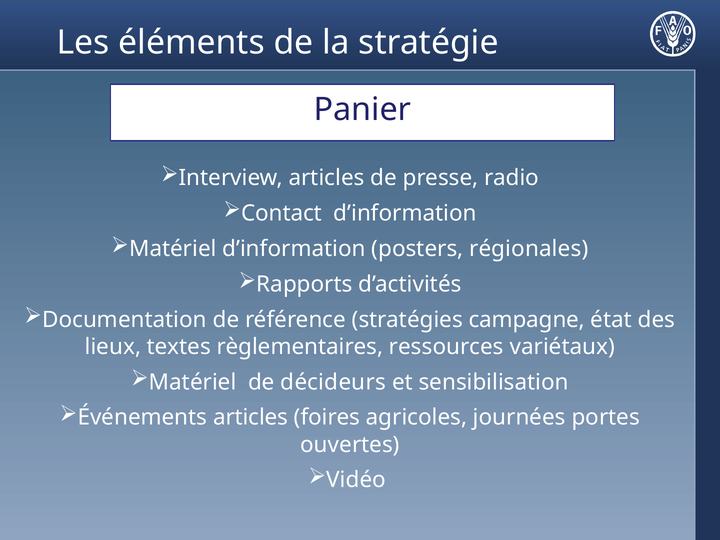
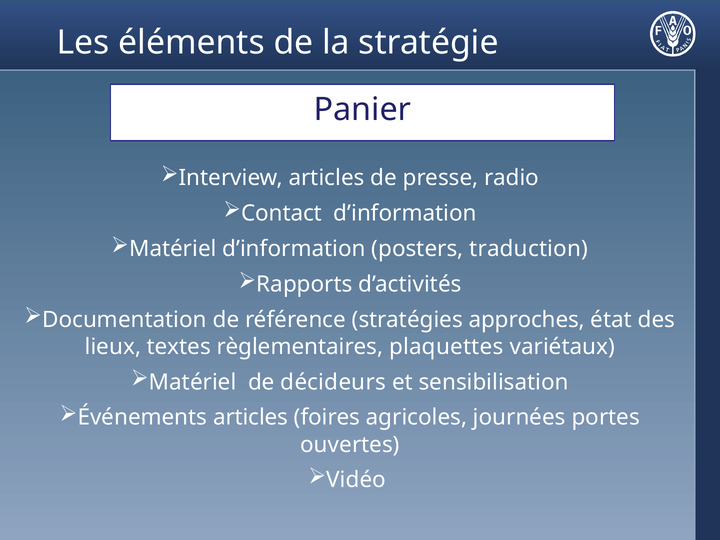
régionales: régionales -> traduction (529, 249)
campagne: campagne -> approches (527, 320)
ressources: ressources -> plaquettes (446, 347)
